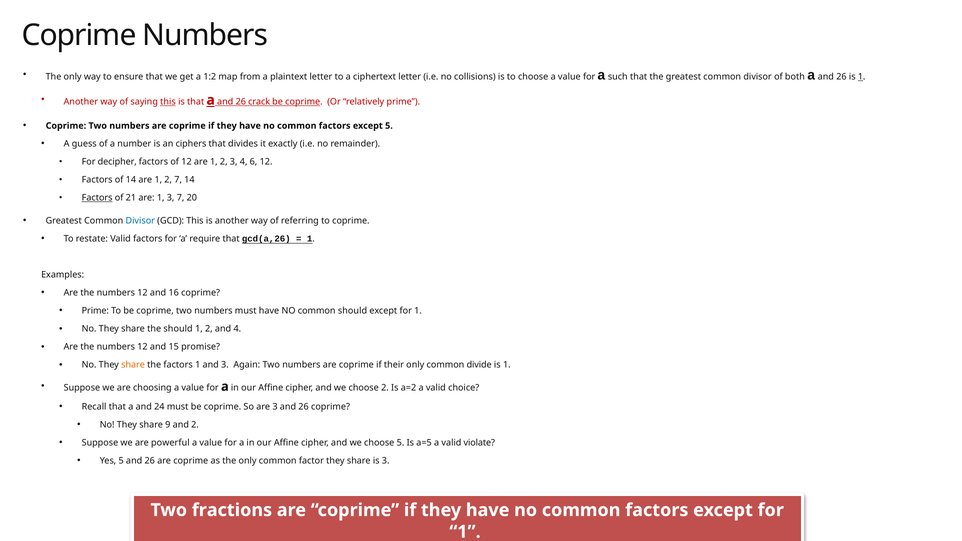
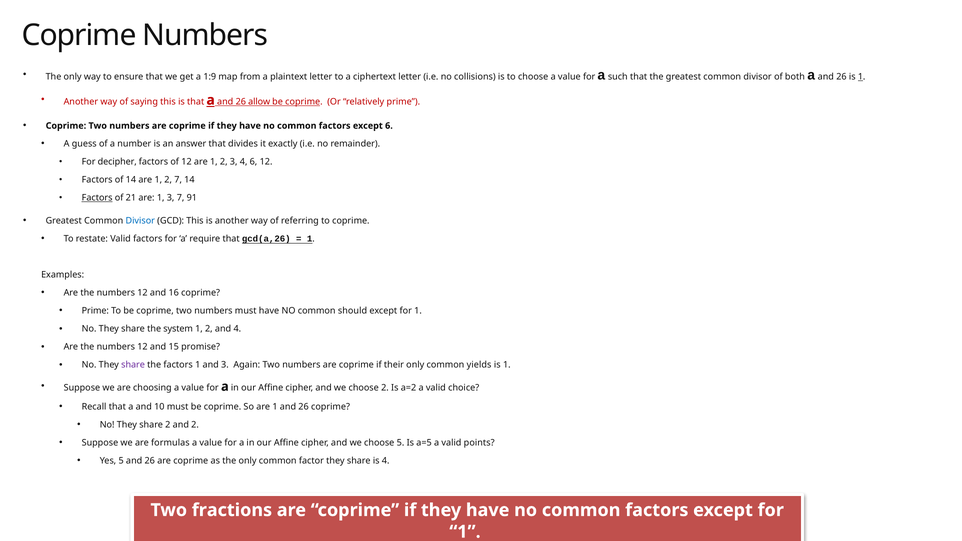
1:2: 1:2 -> 1:9 (210, 77)
this underline: present -> none (168, 102)
crack: crack -> allow (259, 102)
except 5: 5 -> 6 (389, 126)
ciphers: ciphers -> answer (191, 144)
20: 20 -> 91 (192, 198)
the should: should -> system (178, 329)
share colour: orange -> purple (133, 365)
divide: divide -> yields (479, 365)
24: 24 -> 10 (159, 407)
So are 3: 3 -> 1 (275, 407)
share 9: 9 -> 2 (168, 425)
powerful: powerful -> formulas (170, 443)
violate: violate -> points (479, 443)
is 3: 3 -> 4 (386, 461)
